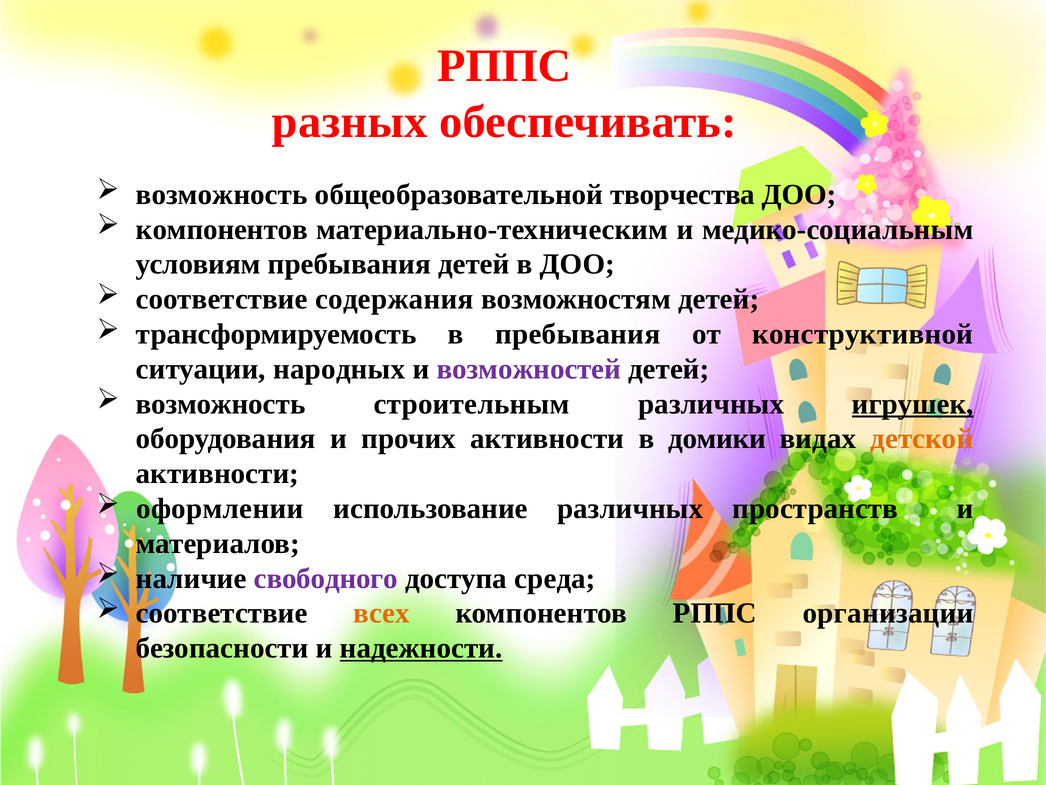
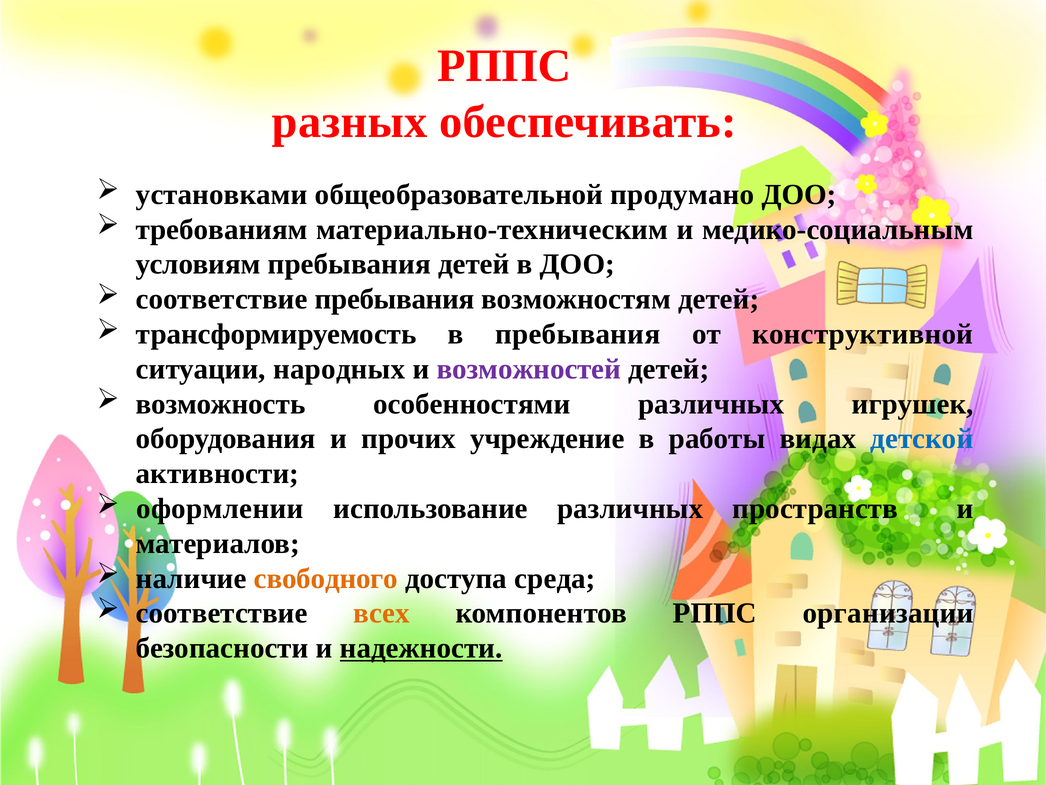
возможность: возможность -> установками (222, 194)
творчества: творчества -> продумано (682, 194)
компонентов: компонентов -> требованиям (222, 229)
соответствие содержания: содержания -> пребывания (395, 299)
строительным: строительным -> особенностями (472, 404)
игрушек underline: present -> none (913, 404)
прочих активности: активности -> учреждение (547, 439)
домики: домики -> работы (717, 439)
детской colour: orange -> blue (922, 439)
свободного colour: purple -> orange (326, 578)
